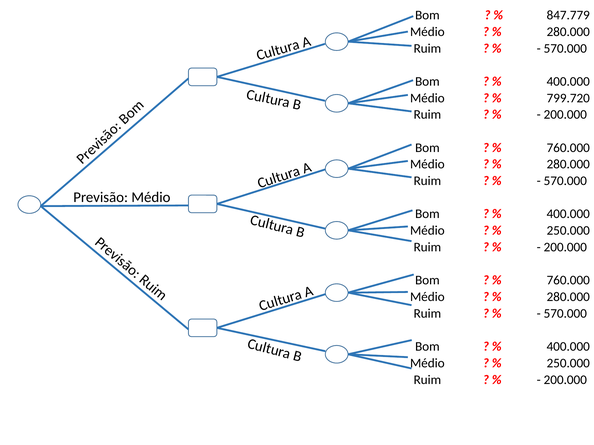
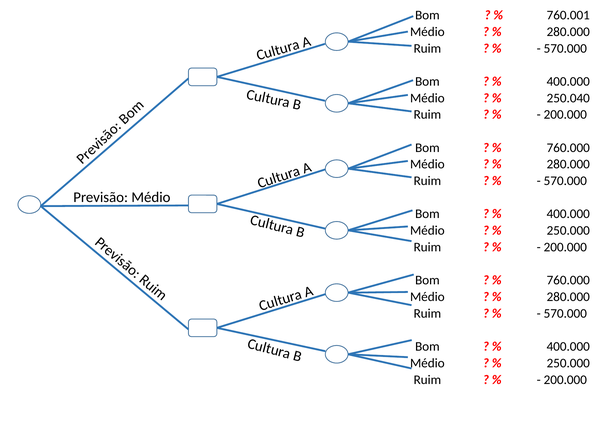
847.779: 847.779 -> 760.001 (568, 15)
799.720: 799.720 -> 250.040 (568, 98)
